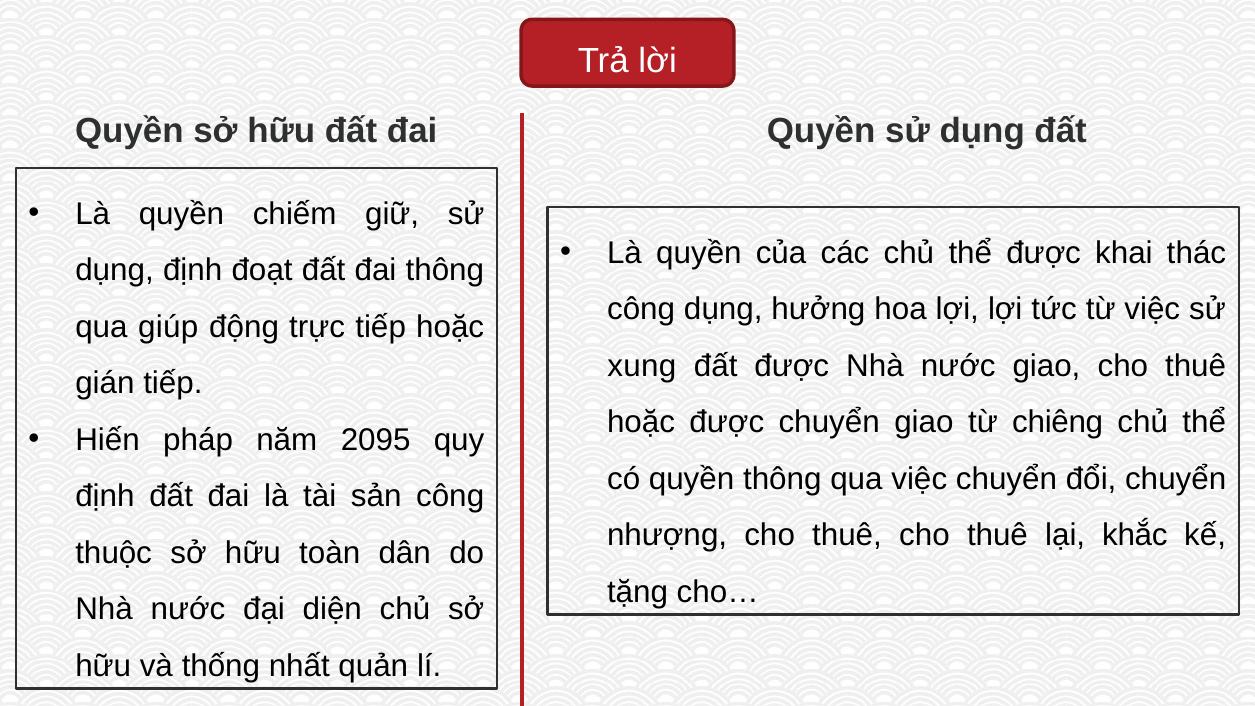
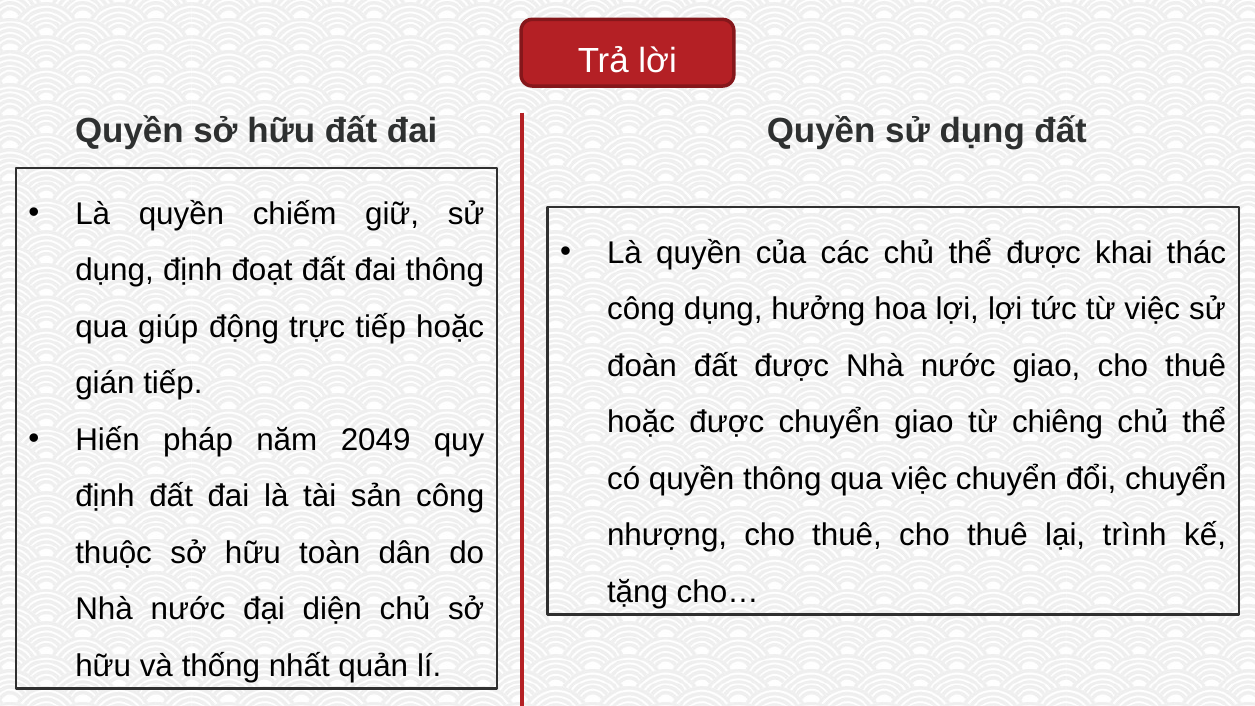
xung: xung -> đoàn (642, 366)
2095: 2095 -> 2049 (376, 440)
khắc: khắc -> trình (1135, 535)
